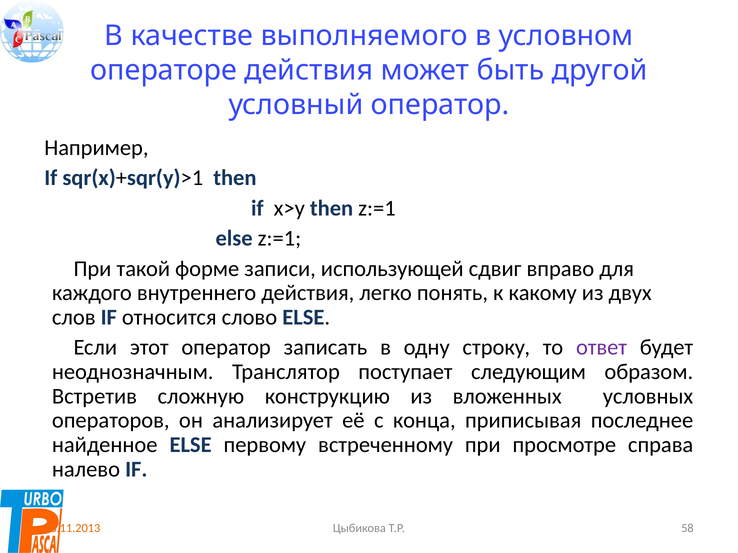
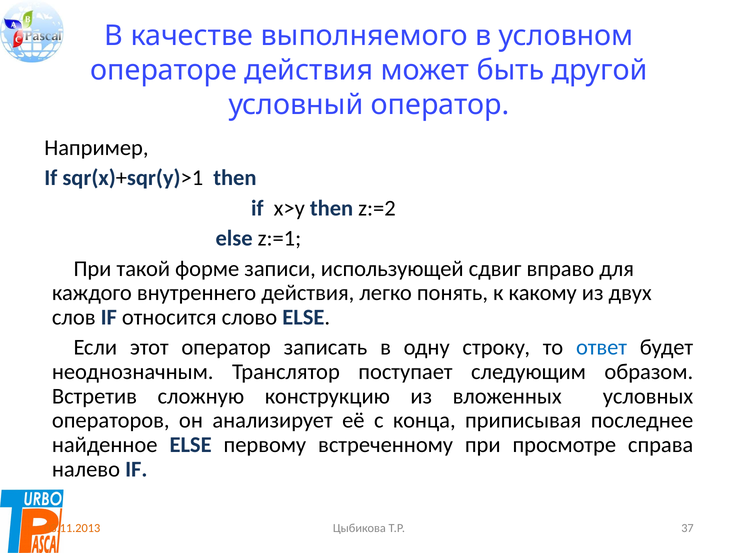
then z:=1: z:=1 -> z:=2 (377, 208)
ответ colour: purple -> blue (602, 348)
58: 58 -> 37 (687, 528)
